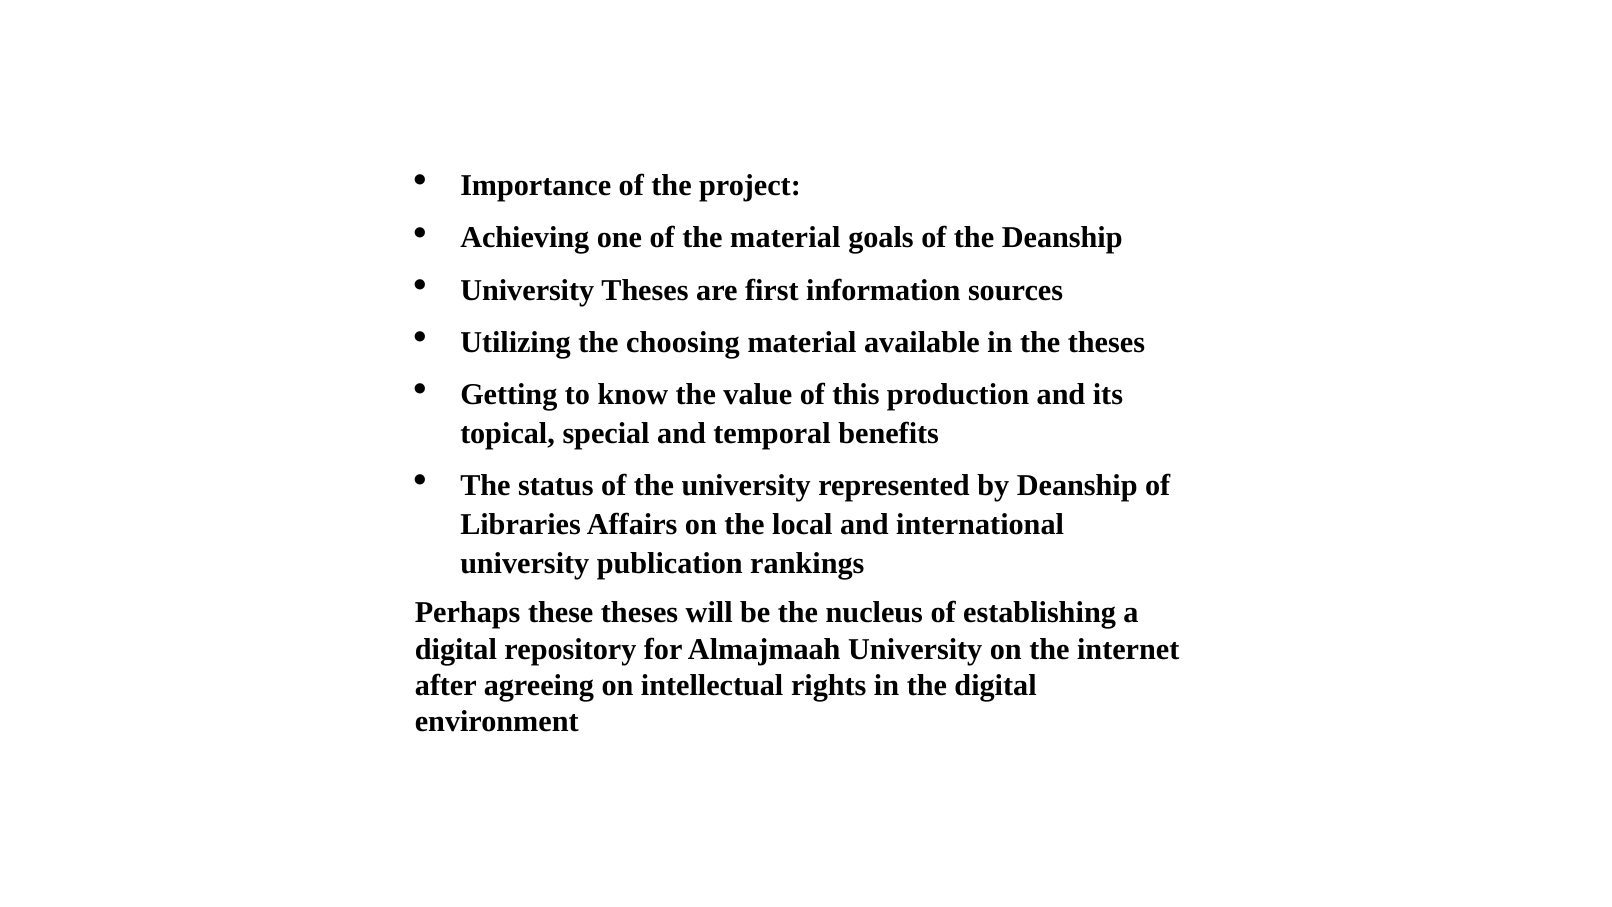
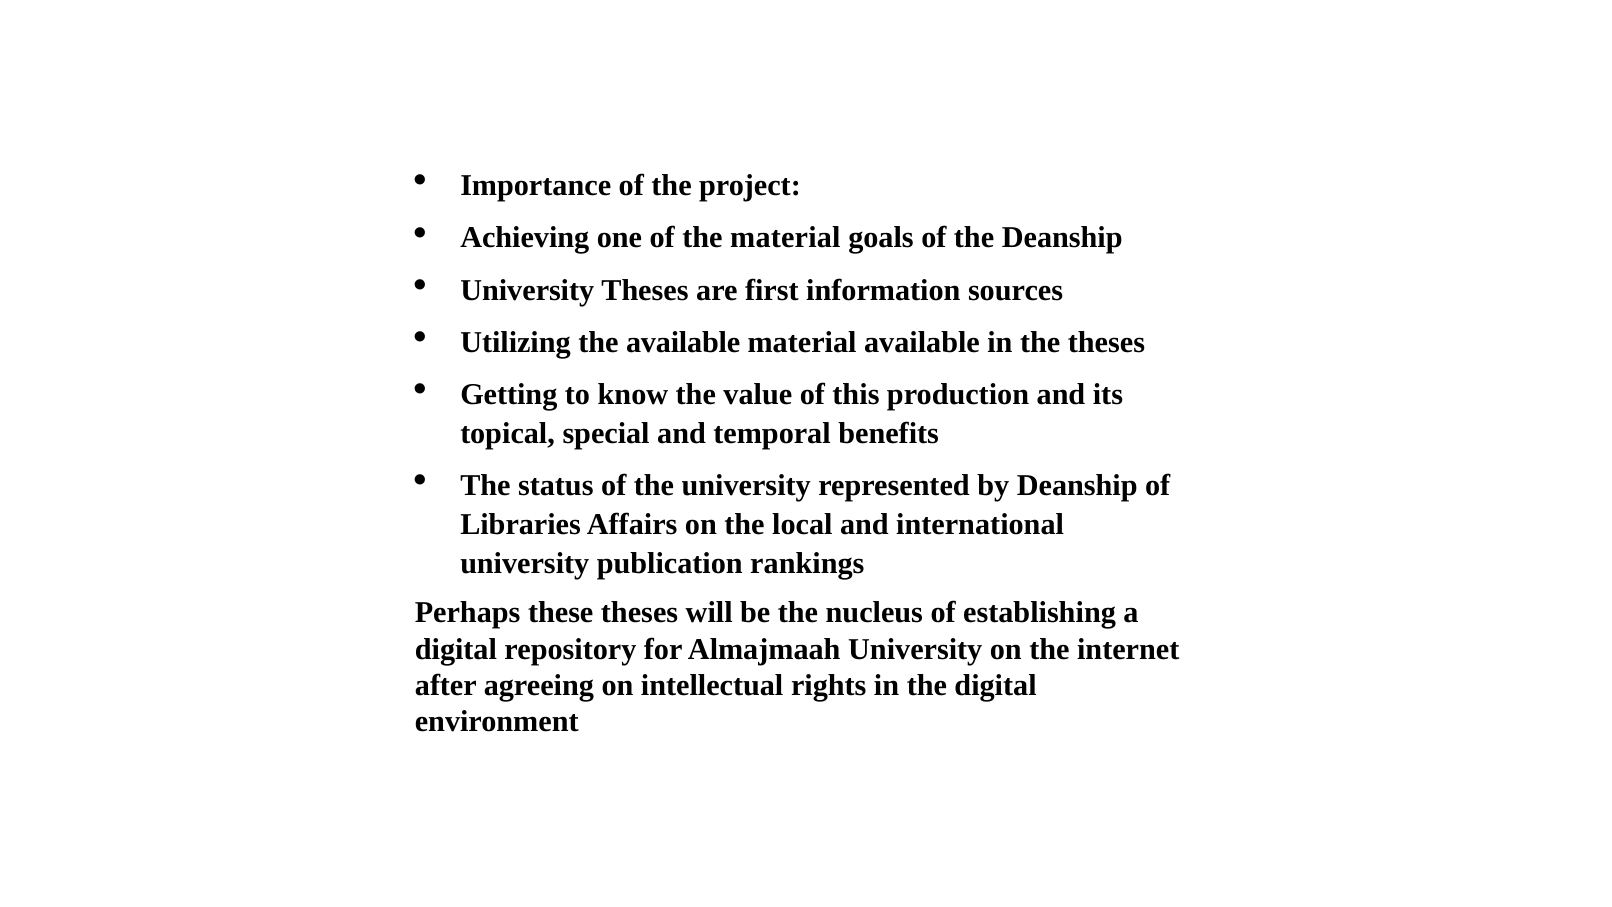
the choosing: choosing -> available (683, 342)
